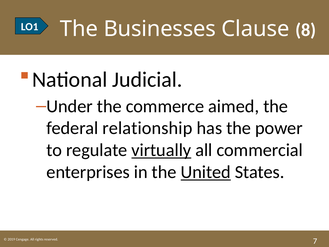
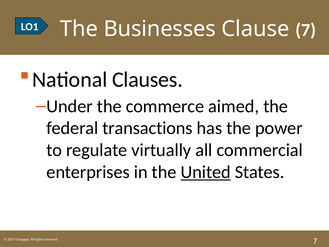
Clause 8: 8 -> 7 (306, 30)
Judicial: Judicial -> Clauses (147, 79)
relationship: relationship -> transactions (147, 128)
virtually underline: present -> none (161, 150)
